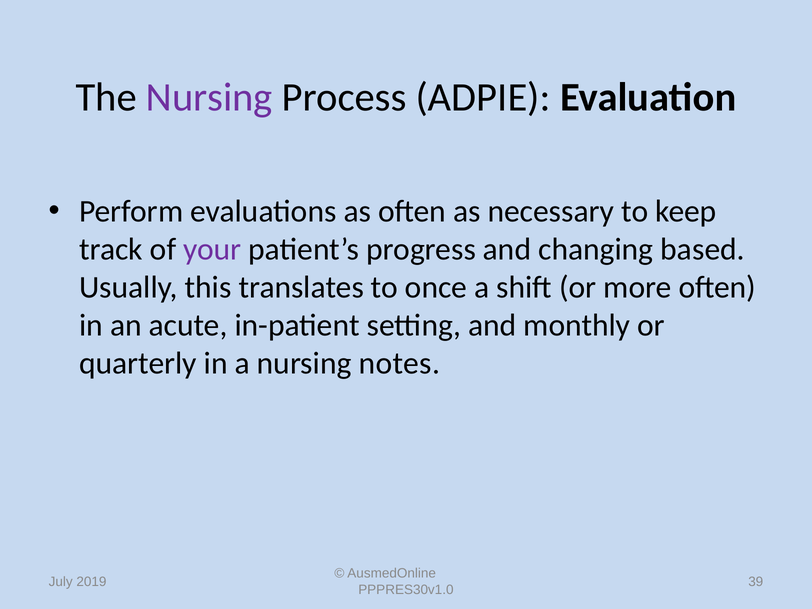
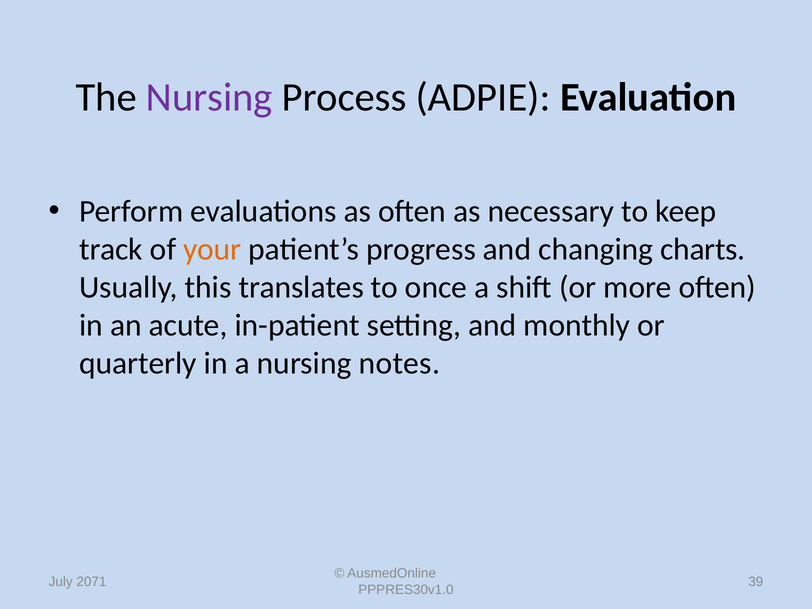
your colour: purple -> orange (212, 249)
based: based -> charts (703, 249)
2019: 2019 -> 2071 (91, 582)
